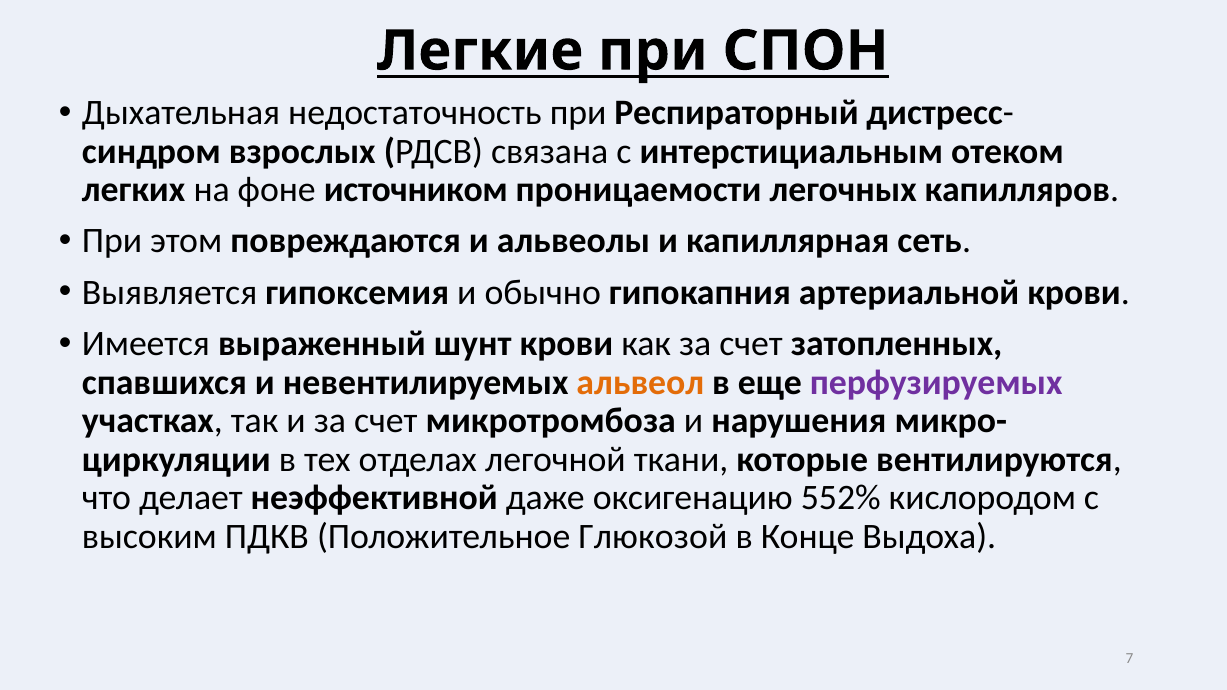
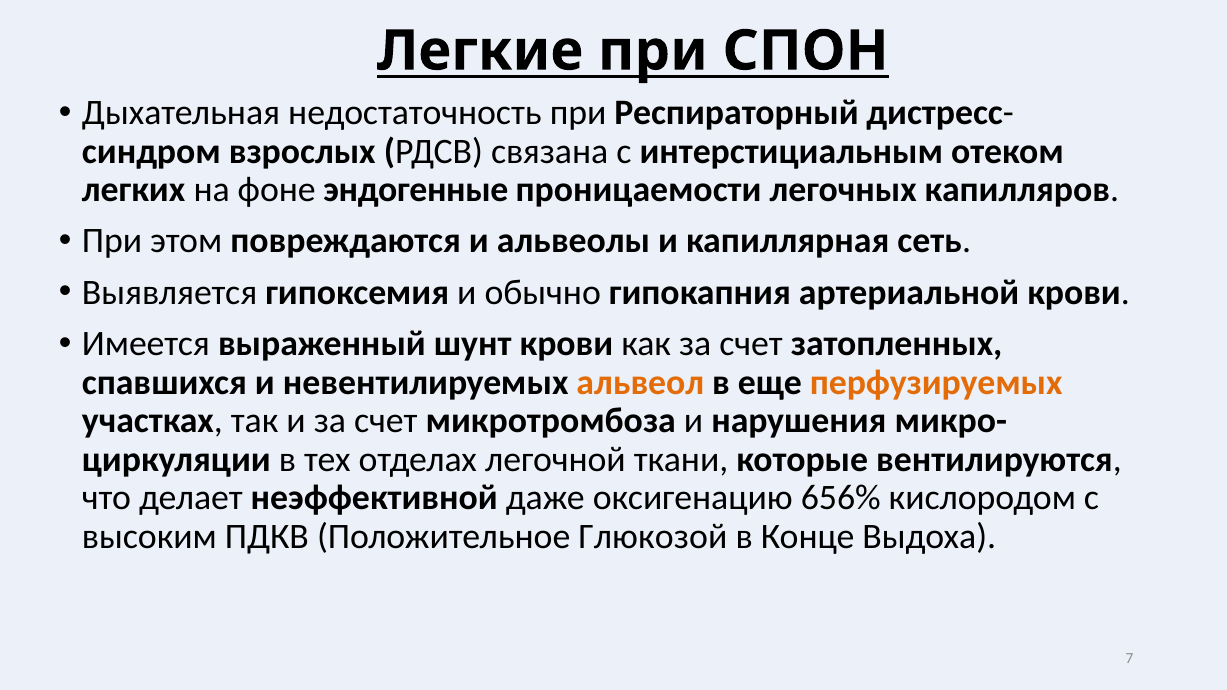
источником: источником -> эндогенные (416, 190)
перфузируемых colour: purple -> orange (936, 383)
552%: 552% -> 656% (841, 498)
